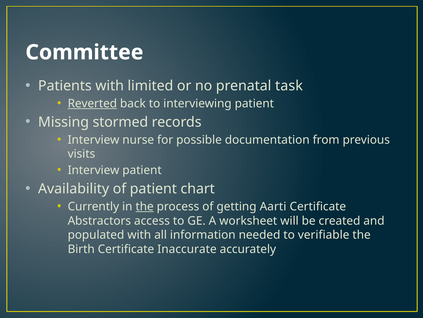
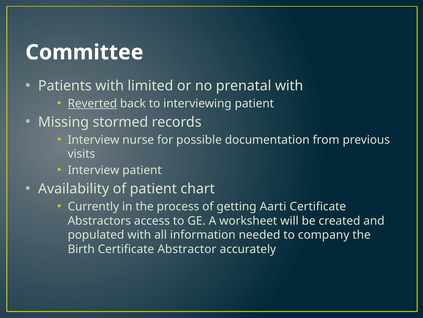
prenatal task: task -> with (289, 86)
the underline: present -> none (145, 206)
verifiable: verifiable -> company (324, 234)
Inaccurate: Inaccurate -> Abstractor (187, 249)
